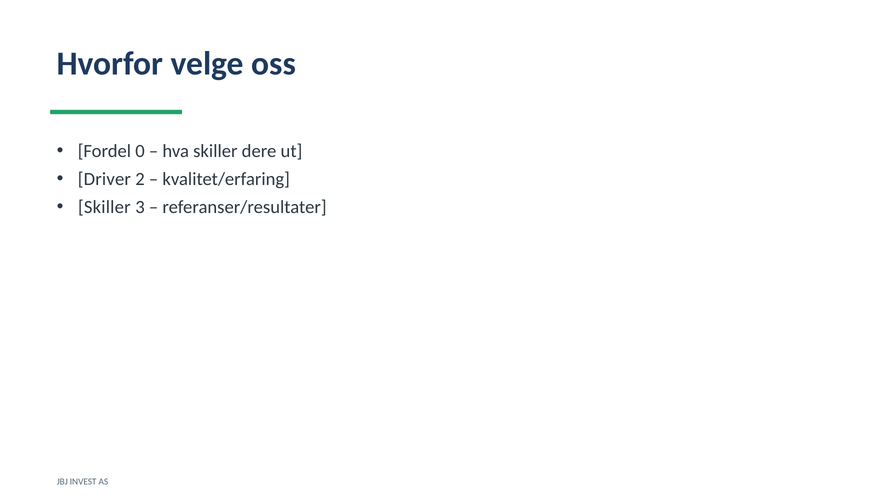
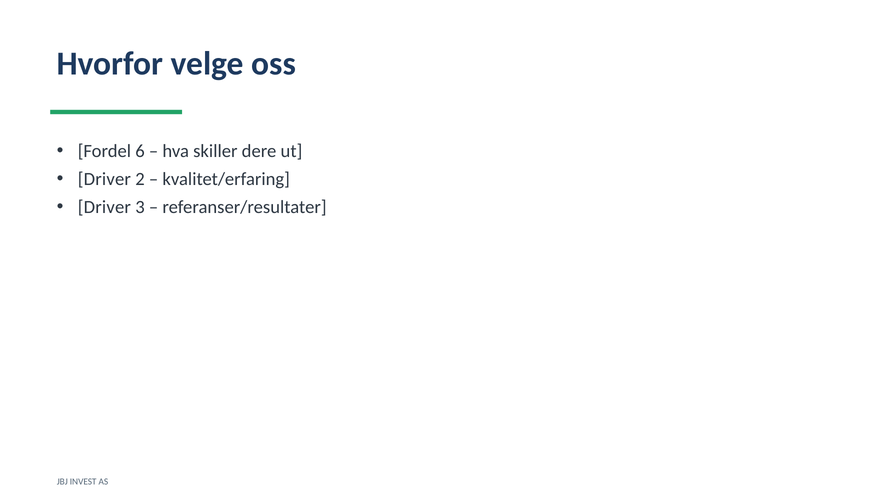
0: 0 -> 6 (140, 151)
Skiller: Skiller -> Driver (104, 207)
